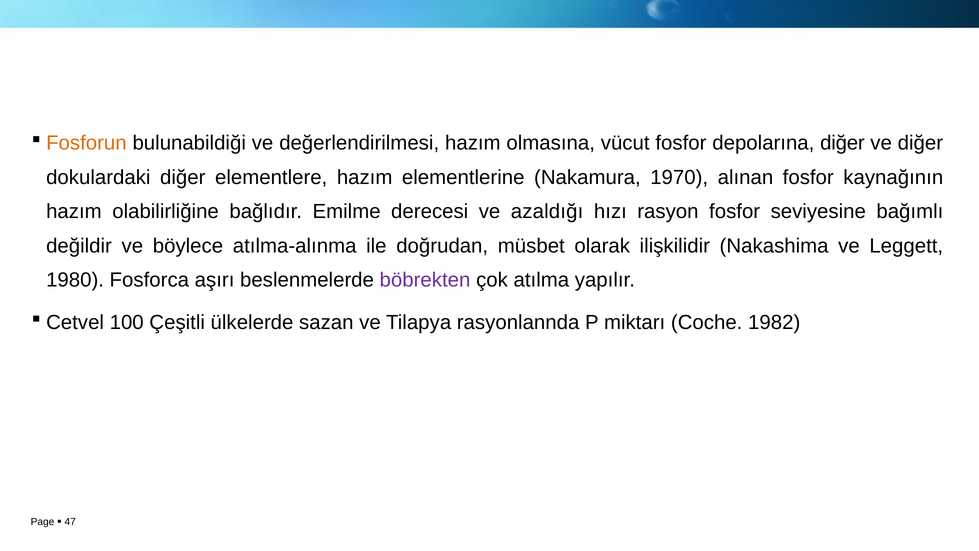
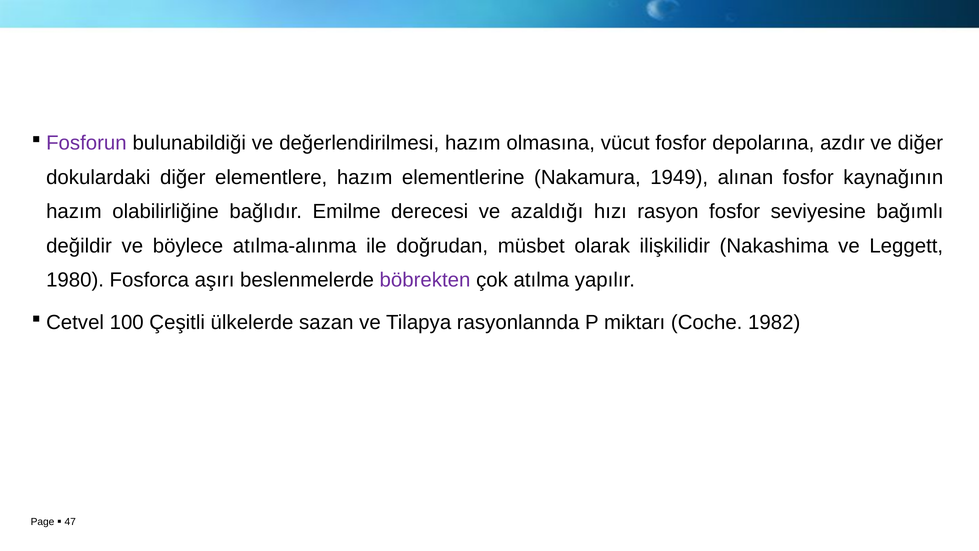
Fosforun colour: orange -> purple (86, 143)
depolarına diğer: diğer -> azdır (842, 143)
1970: 1970 -> 1949 (679, 177)
